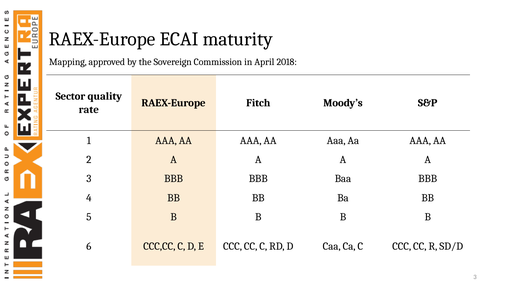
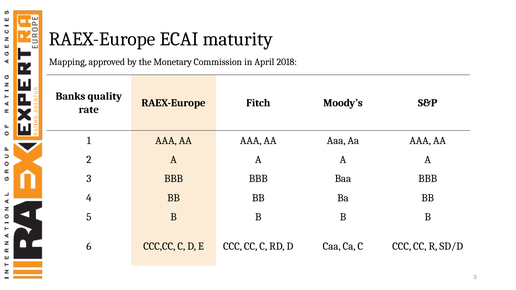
Sovereign: Sovereign -> Monetary (173, 62)
Sector: Sector -> Banks (70, 97)
